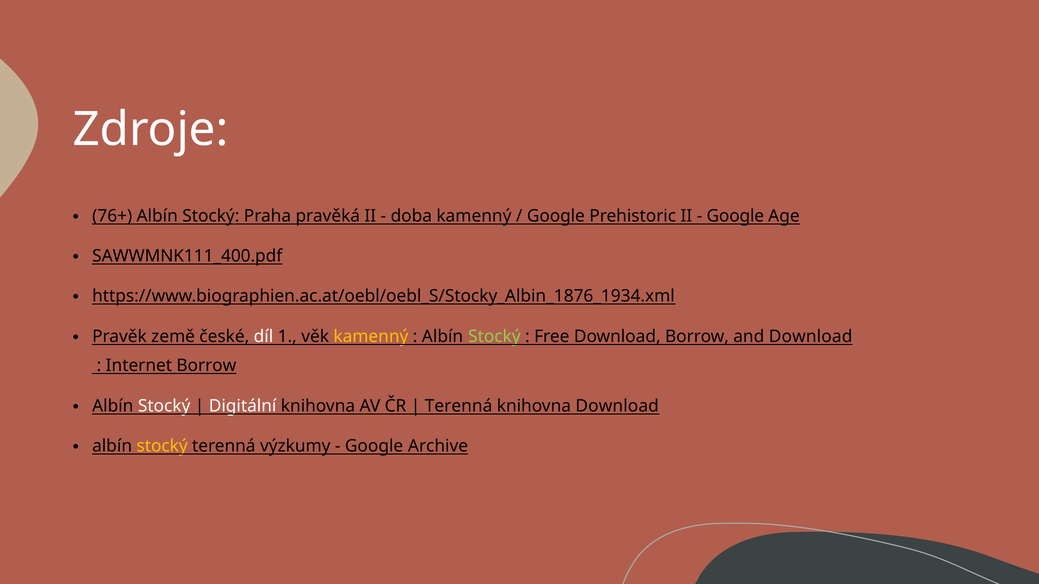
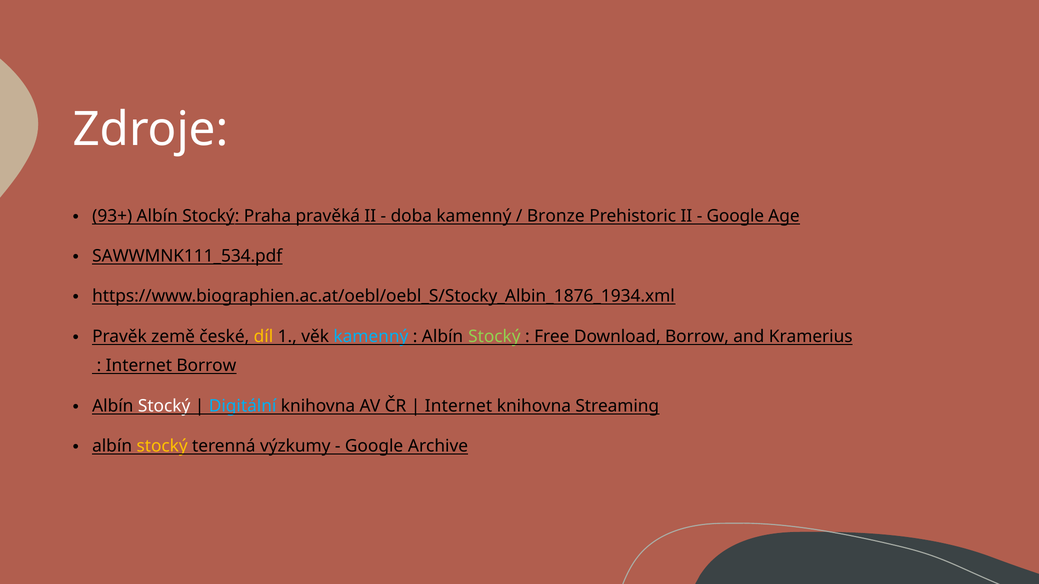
76+: 76+ -> 93+ (112, 216)
Google: Google -> Bronze (556, 216)
SAWWMNK111_400.pdf: SAWWMNK111_400.pdf -> SAWWMNK111_534.pdf (187, 256)
díl colour: white -> yellow (263, 337)
kamenný colour: yellow -> light blue (371, 337)
and Download: Download -> Kramerius (811, 337)
Digitální colour: white -> light blue (243, 406)
Terenná: Terenná -> Internet (458, 406)
knihovna Download: Download -> Streaming (617, 406)
